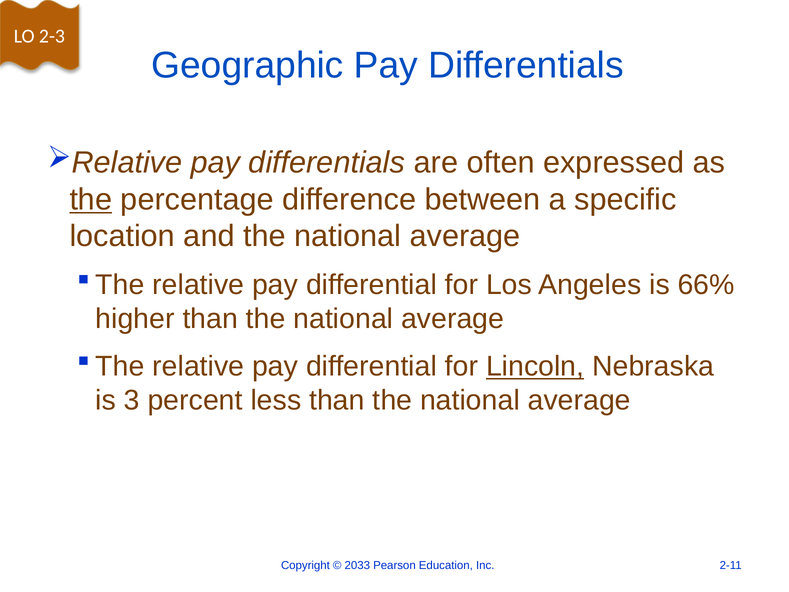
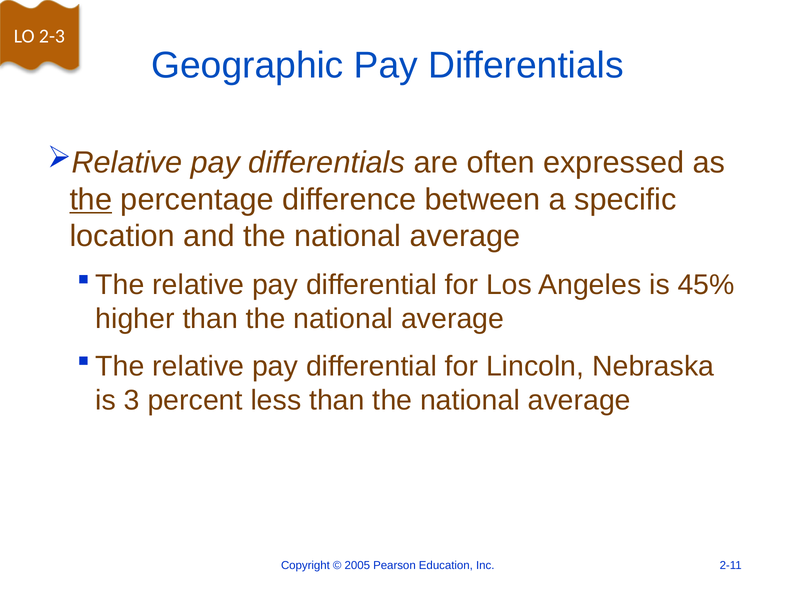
66%: 66% -> 45% (706, 285)
Lincoln underline: present -> none (535, 366)
2033: 2033 -> 2005 (357, 565)
